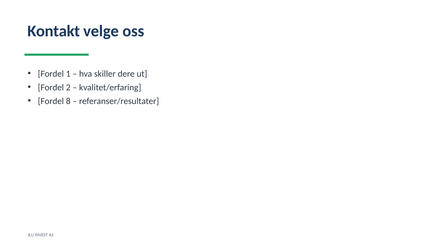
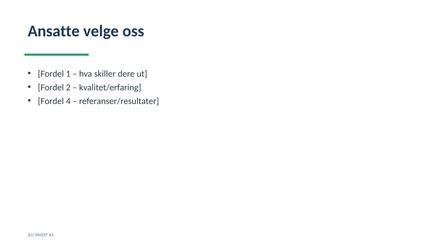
Kontakt: Kontakt -> Ansatte (54, 31)
8: 8 -> 4 (68, 101)
